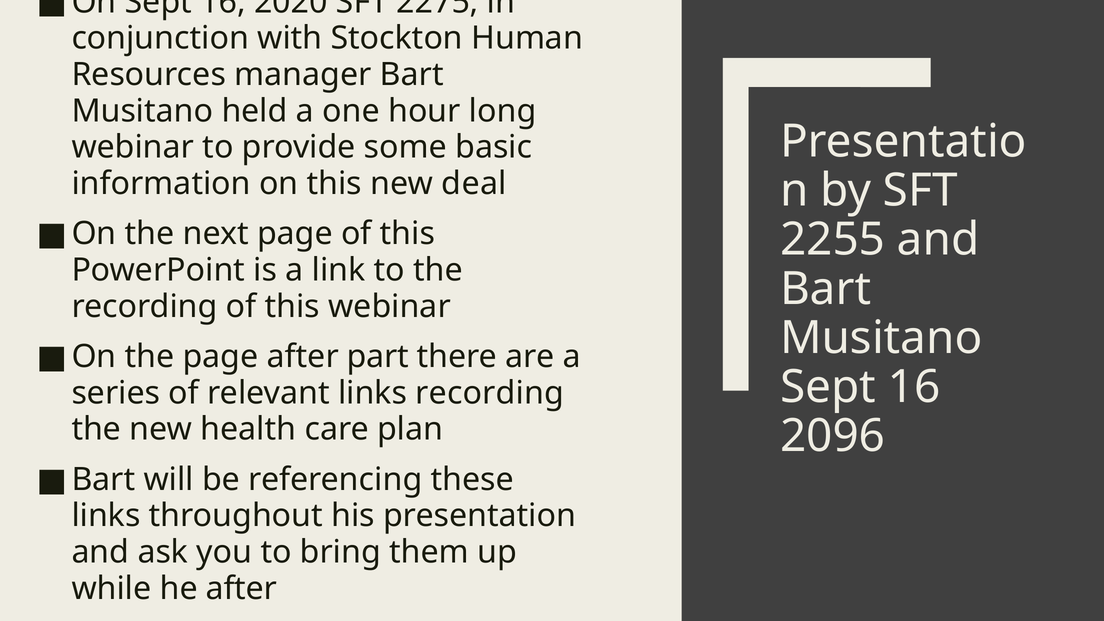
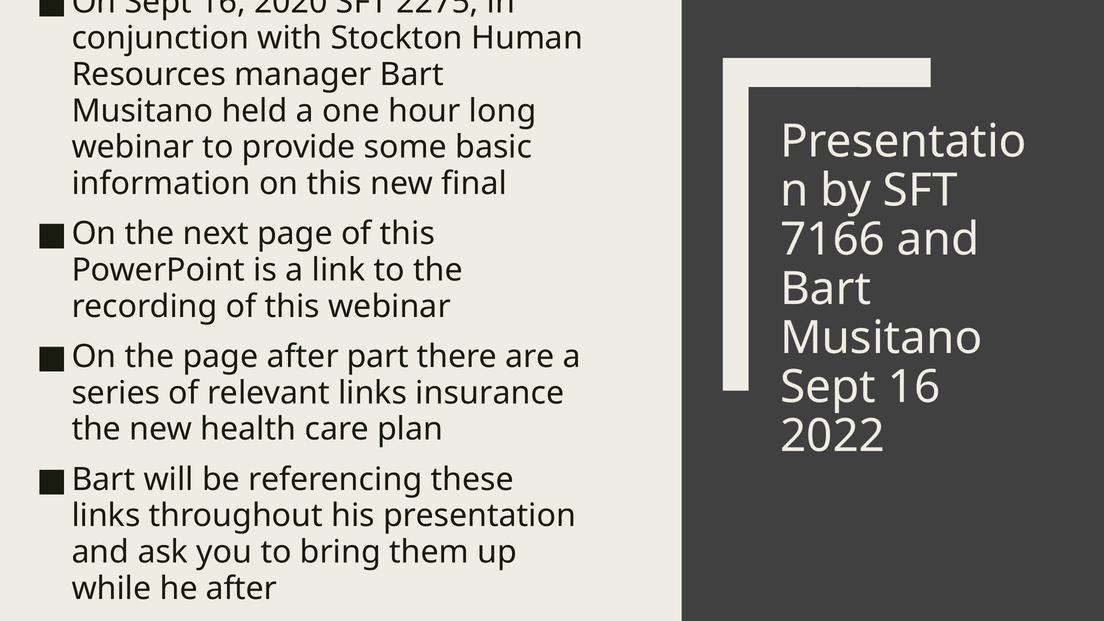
deal: deal -> final (474, 184)
2255: 2255 -> 7166 (833, 240)
links recording: recording -> insurance (490, 393)
2096: 2096 -> 2022 (833, 436)
